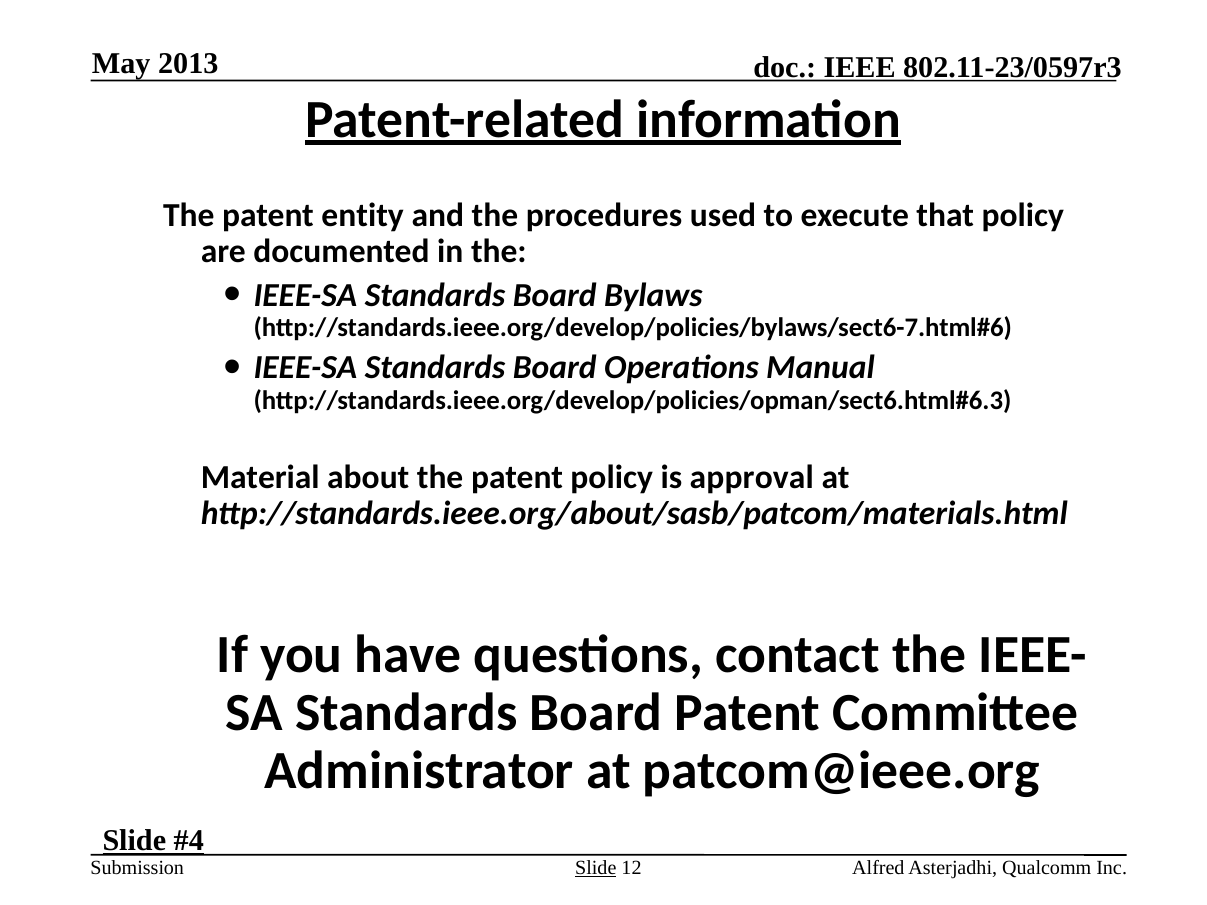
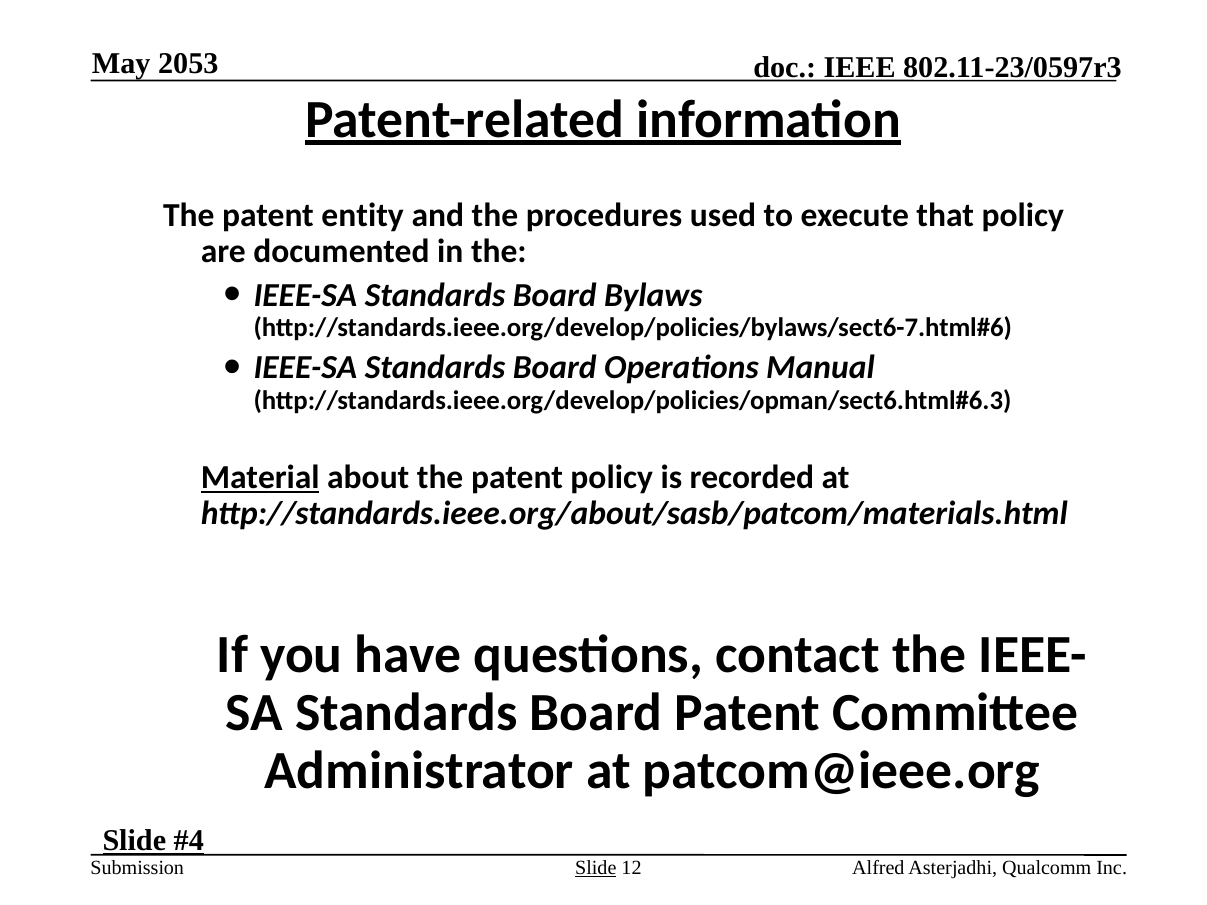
2013: 2013 -> 2053 (188, 64)
Material underline: none -> present (260, 478)
approval: approval -> recorded (752, 478)
